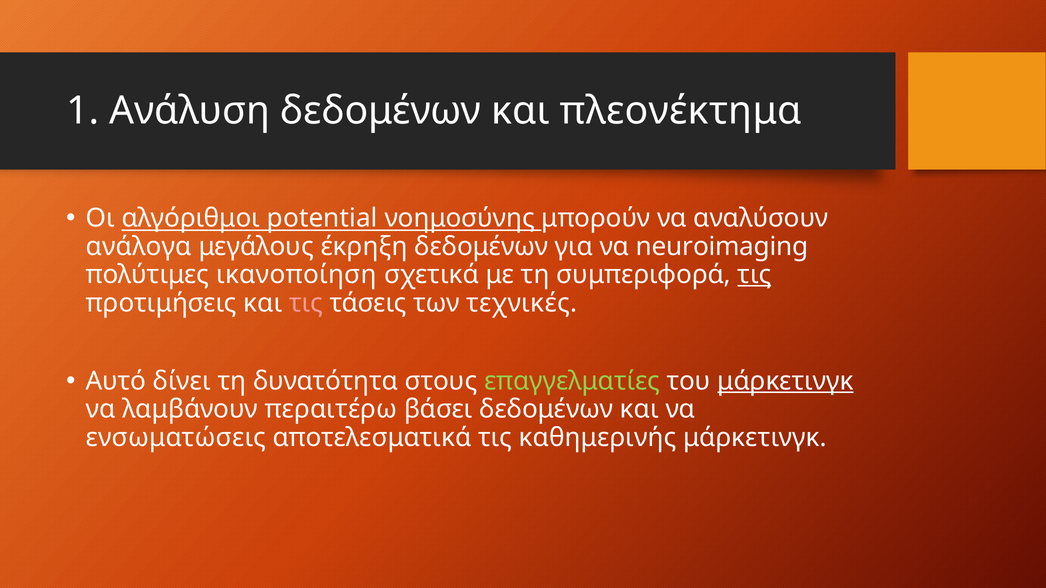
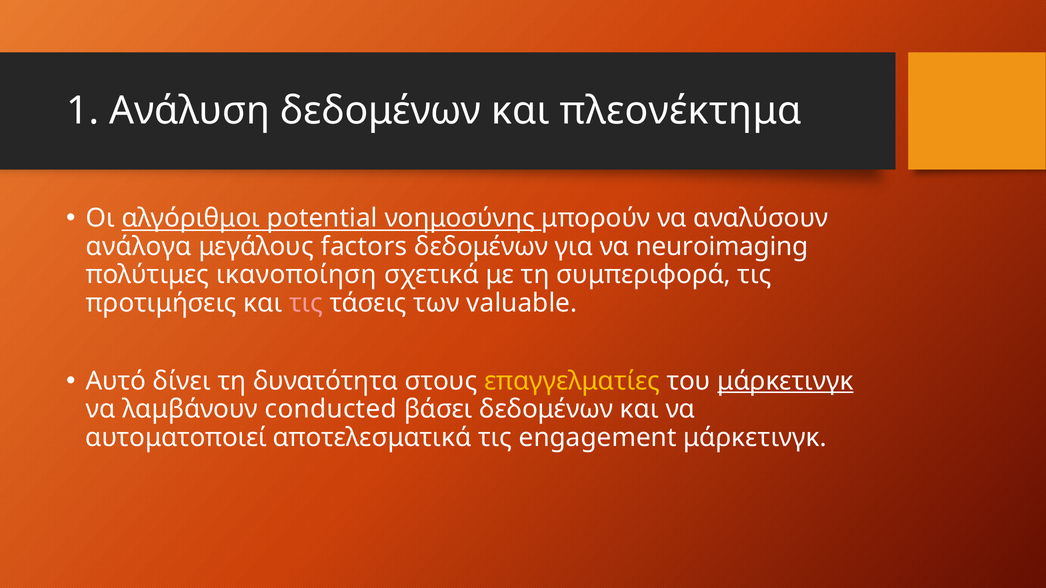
έκρηξη: έκρηξη -> factors (364, 247)
τις underline: present -> none (754, 275)
τεχνικές: τεχνικές -> valuable (522, 303)
επαγγελματίες colour: light green -> yellow (572, 381)
περαιτέρω: περαιτέρω -> conducted (331, 410)
ενσωματώσεις: ενσωματώσεις -> αυτοματοποιεί (176, 438)
καθημερινής: καθημερινής -> engagement (598, 438)
